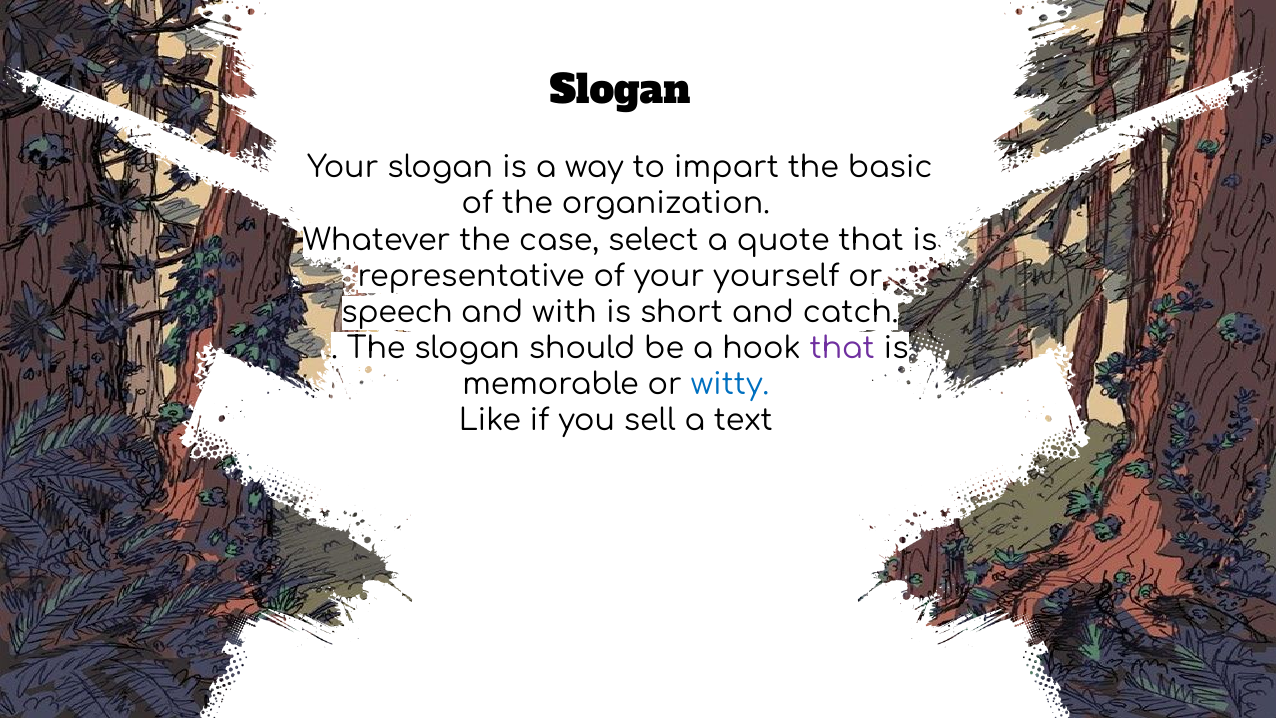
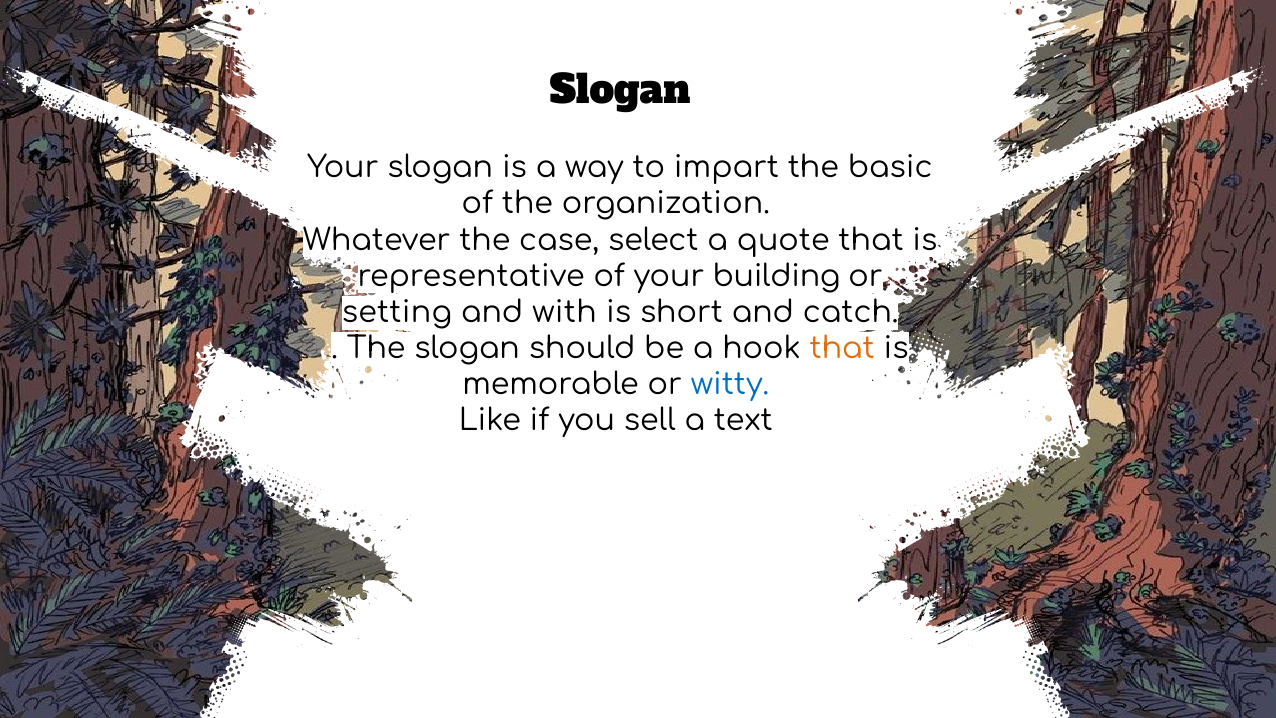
yourself: yourself -> building (776, 276)
speech: speech -> setting (397, 312)
that colour: purple -> orange (842, 348)
